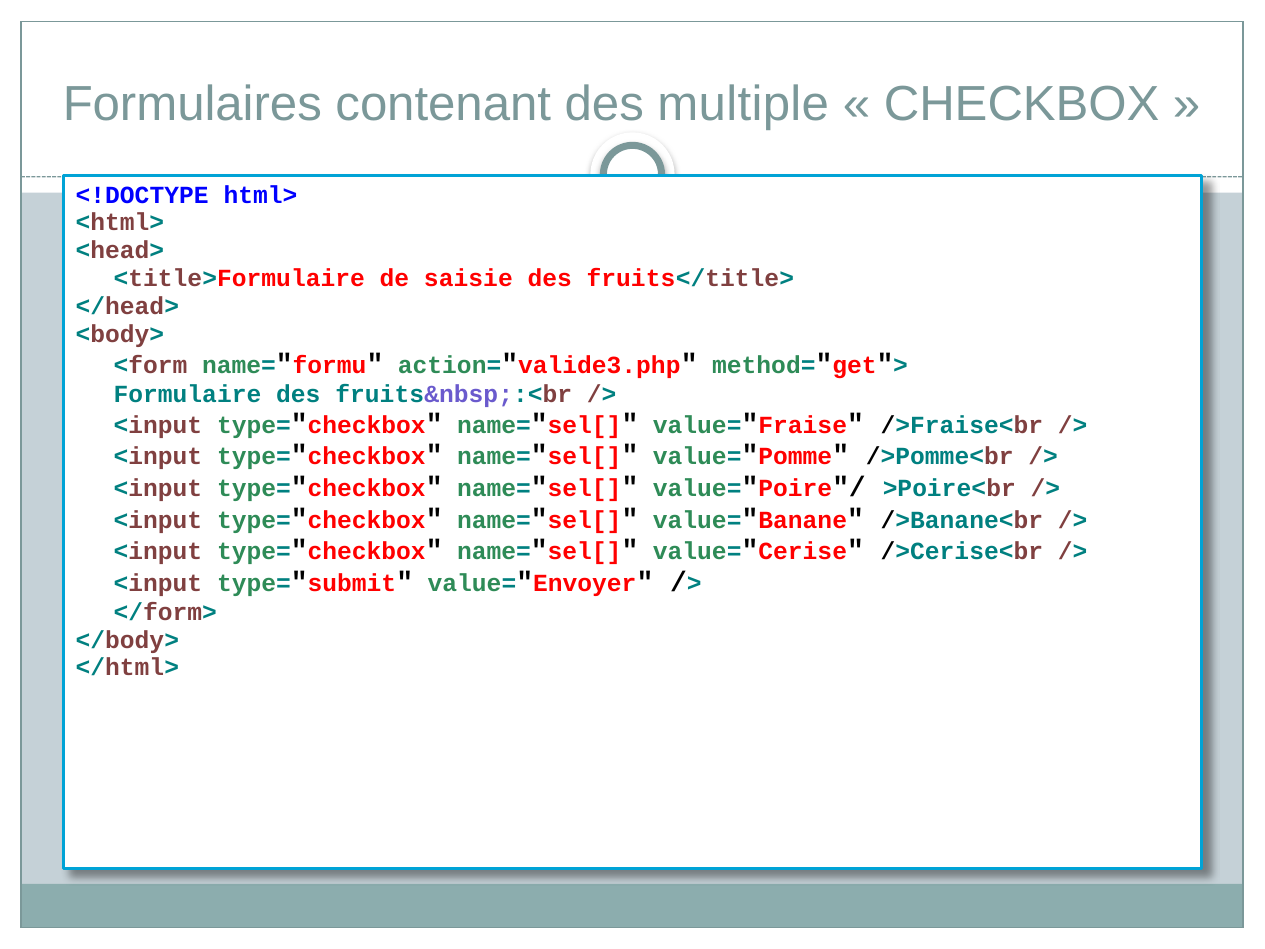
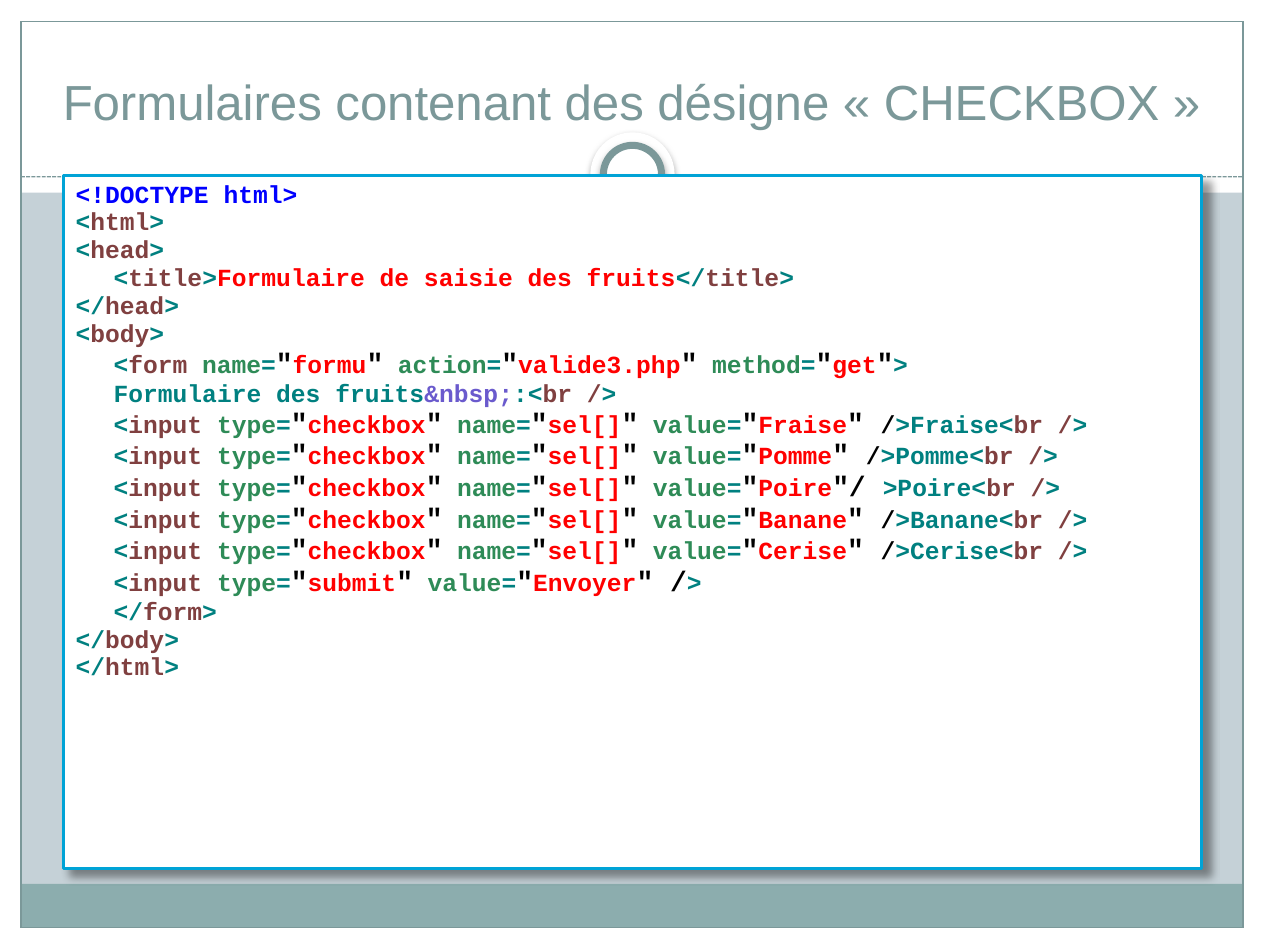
multiple: multiple -> désigne (743, 104)
